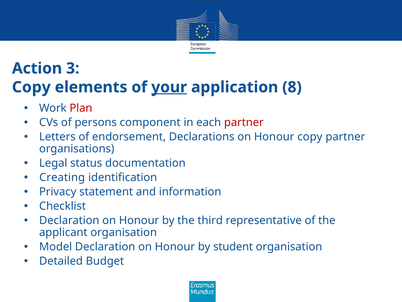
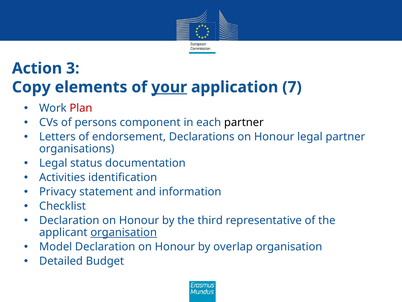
8: 8 -> 7 (292, 87)
partner colour: red -> black (244, 122)
Honour copy: copy -> legal (310, 137)
Creating: Creating -> Activities (62, 177)
organisation underline: none -> present (124, 232)
student: student -> overlap (233, 247)
